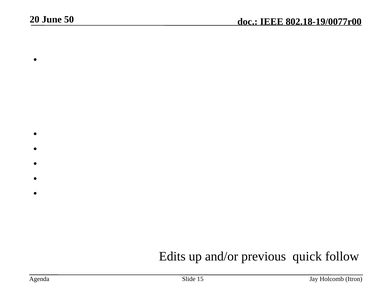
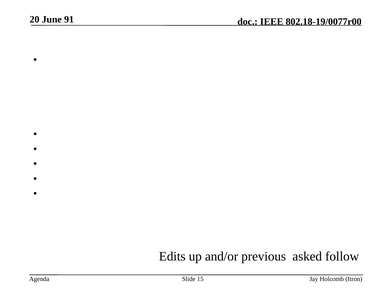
50: 50 -> 91 (69, 19)
quick: quick -> asked (307, 257)
